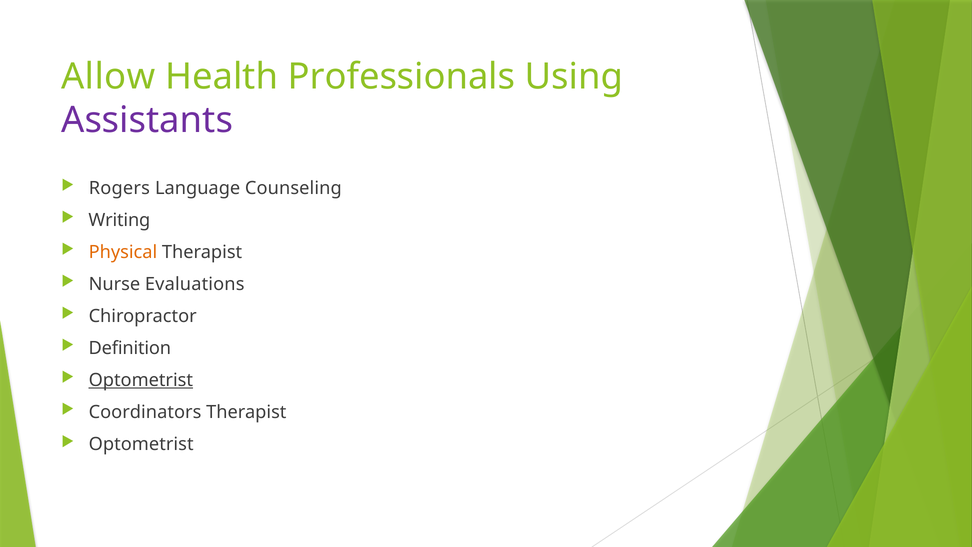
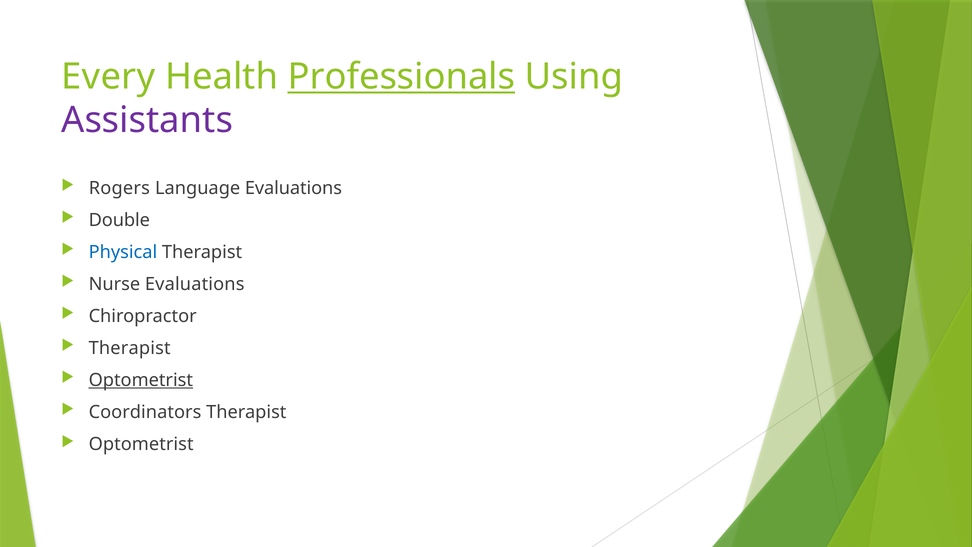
Allow: Allow -> Every (108, 77)
Professionals underline: none -> present (401, 77)
Language Counseling: Counseling -> Evaluations (293, 188)
Writing: Writing -> Double (119, 220)
Physical colour: orange -> blue (123, 252)
Definition: Definition -> Therapist (130, 348)
